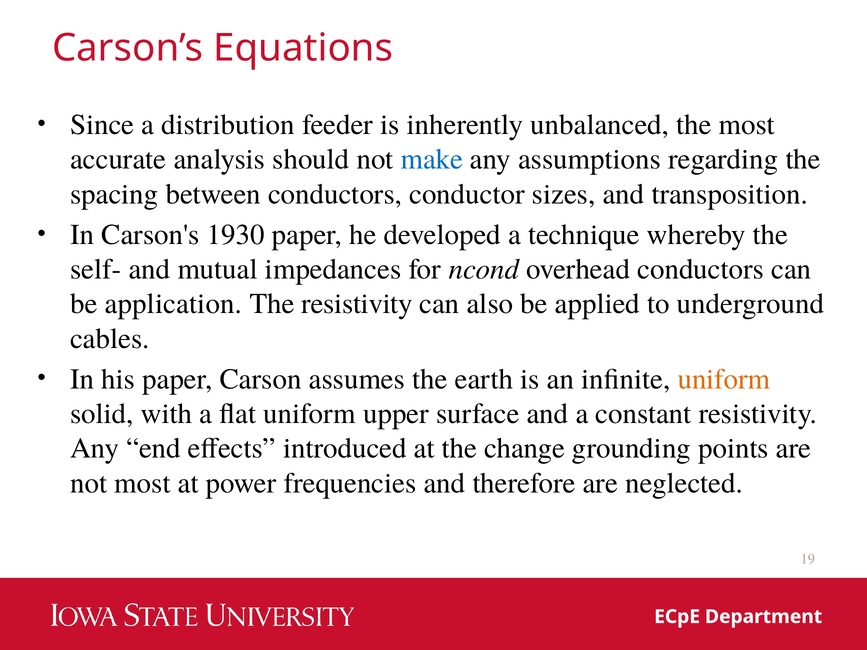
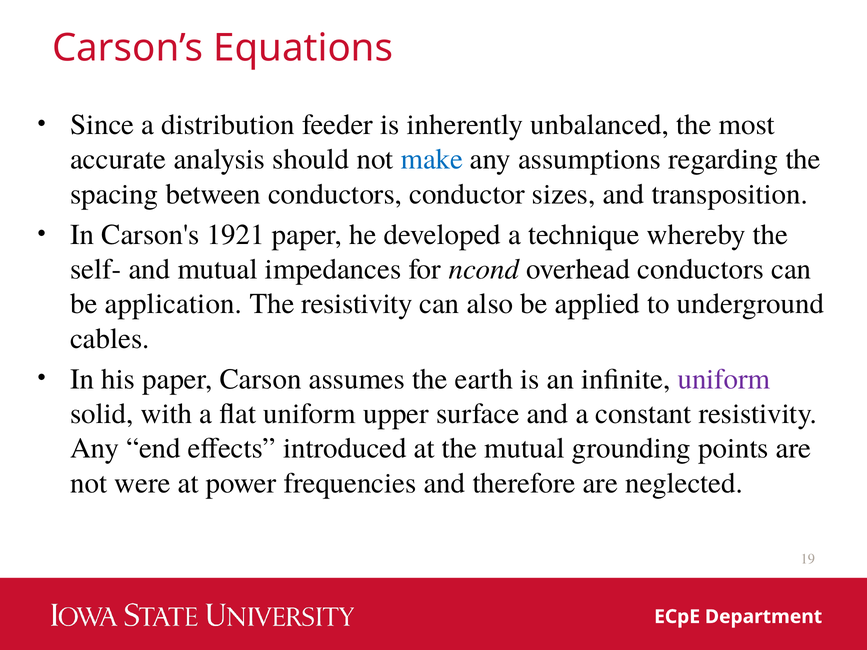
1930: 1930 -> 1921 (236, 235)
uniform colour: orange -> purple (724, 379)
the change: change -> mutual (524, 449)
not most: most -> were (142, 483)
